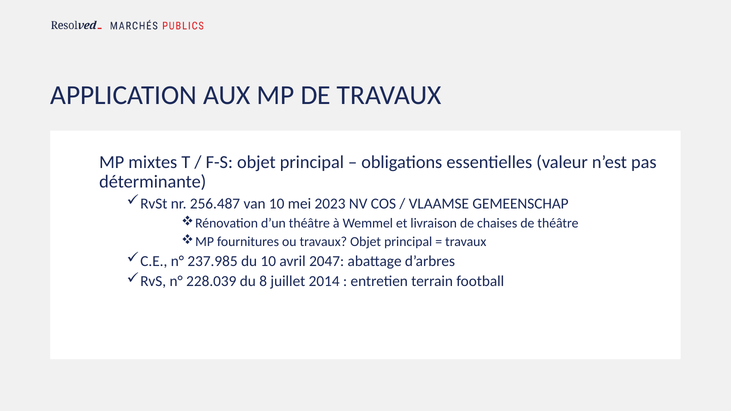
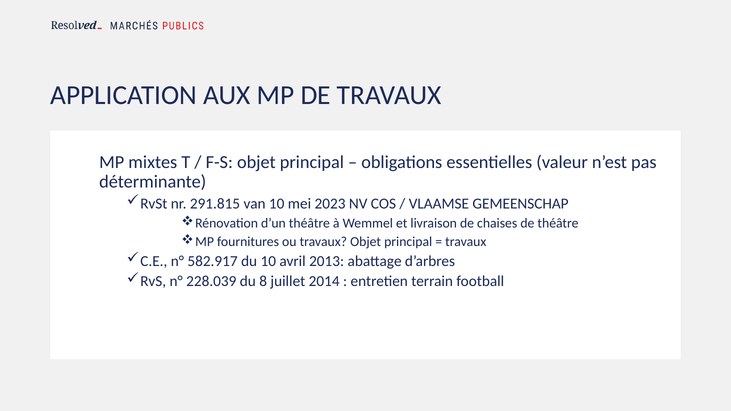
256.487: 256.487 -> 291.815 (215, 204)
237.985: 237.985 -> 582.917 (213, 261)
2047: 2047 -> 2013 (327, 261)
